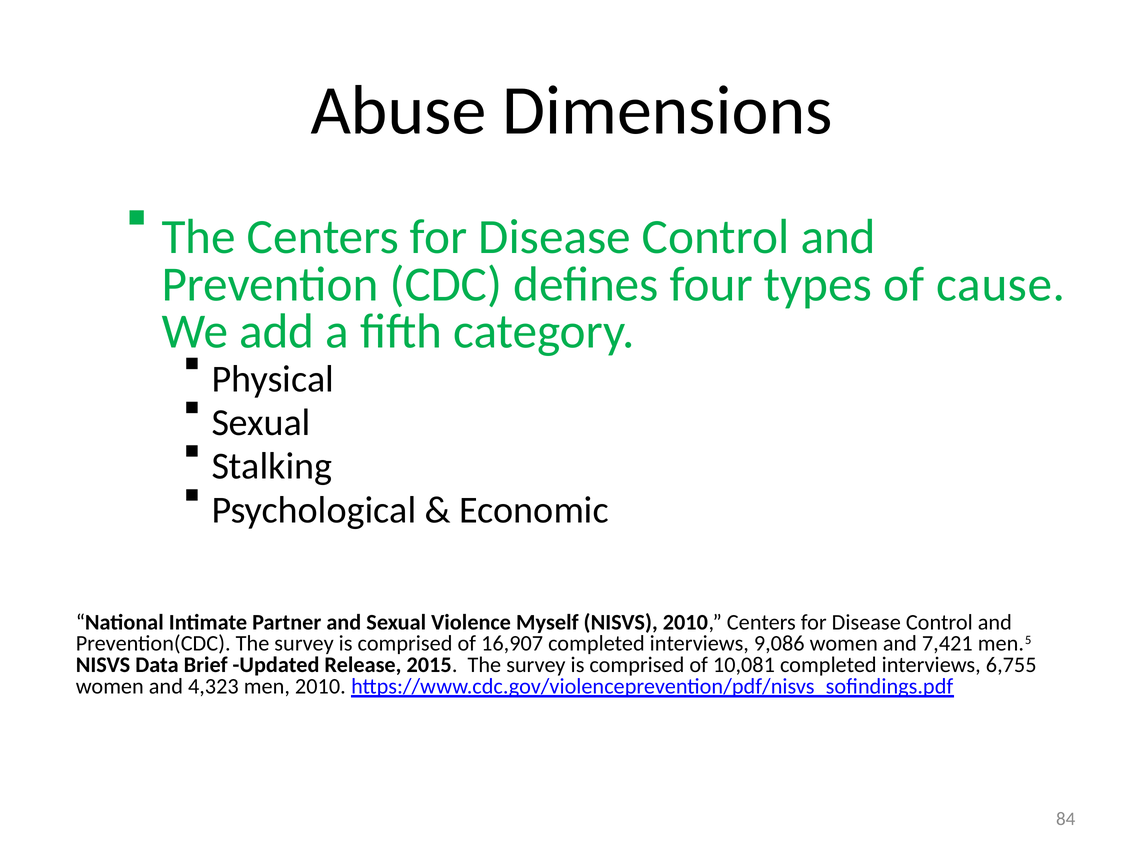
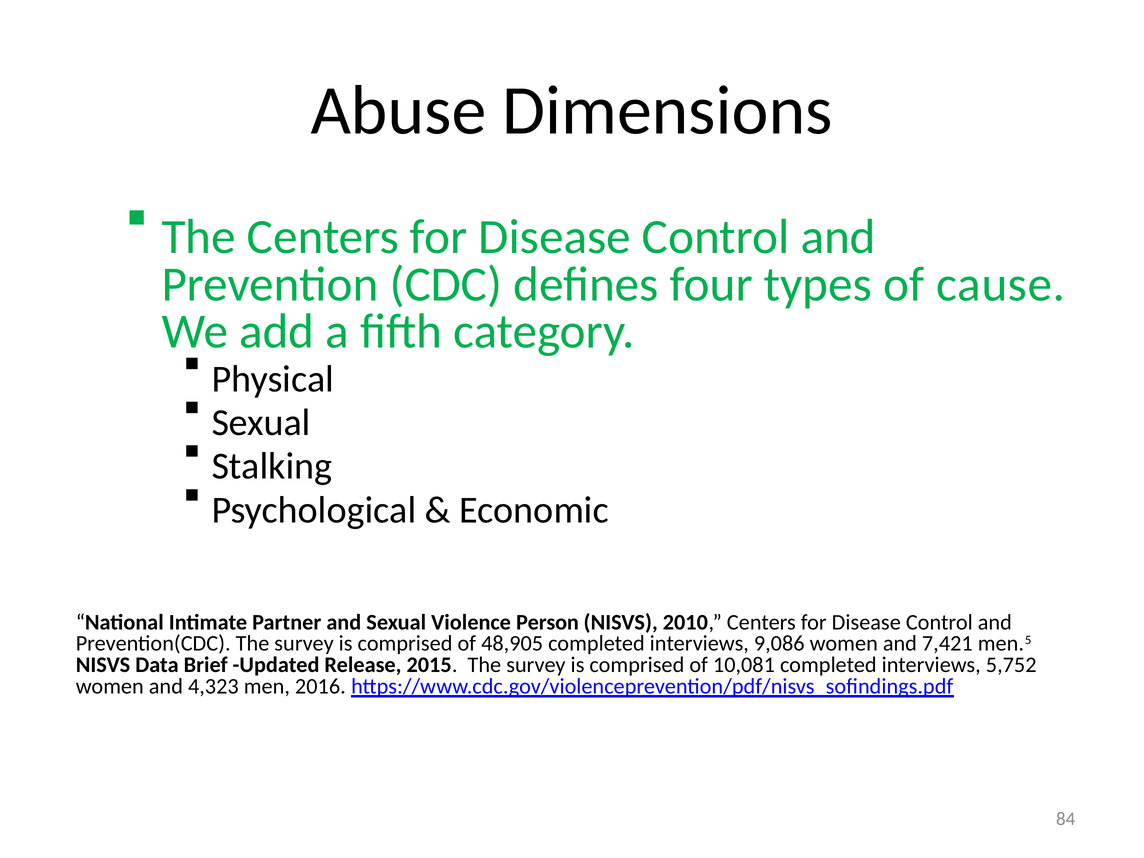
Myself: Myself -> Person (547, 622)
16,907: 16,907 -> 48,905 (512, 644)
6,755: 6,755 -> 5,752 (1011, 665)
men 2010: 2010 -> 2016 (320, 687)
